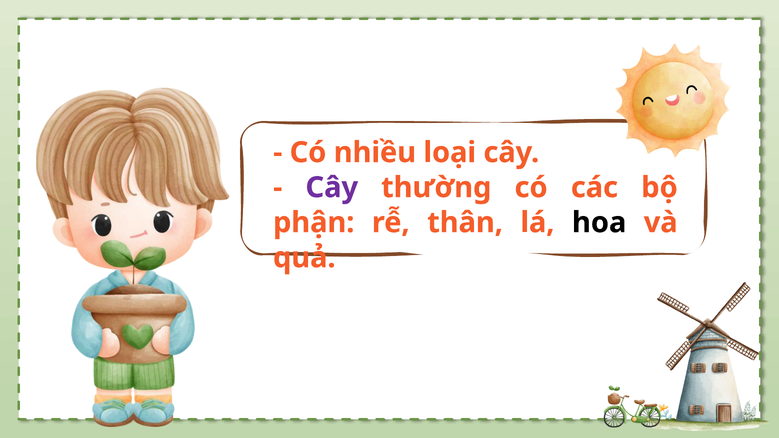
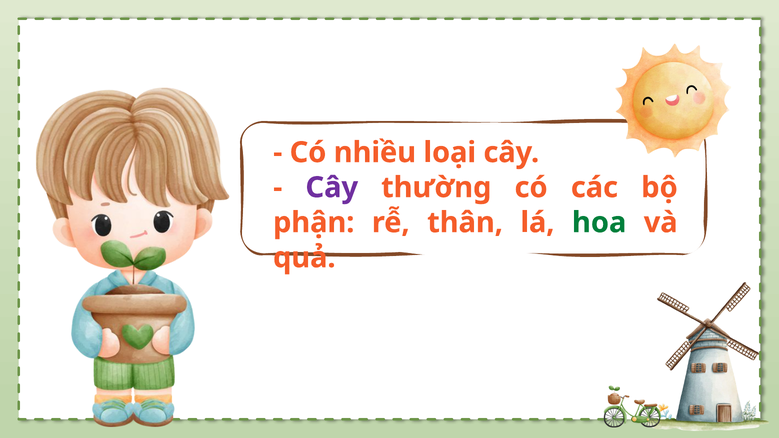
hoa colour: black -> green (599, 223)
